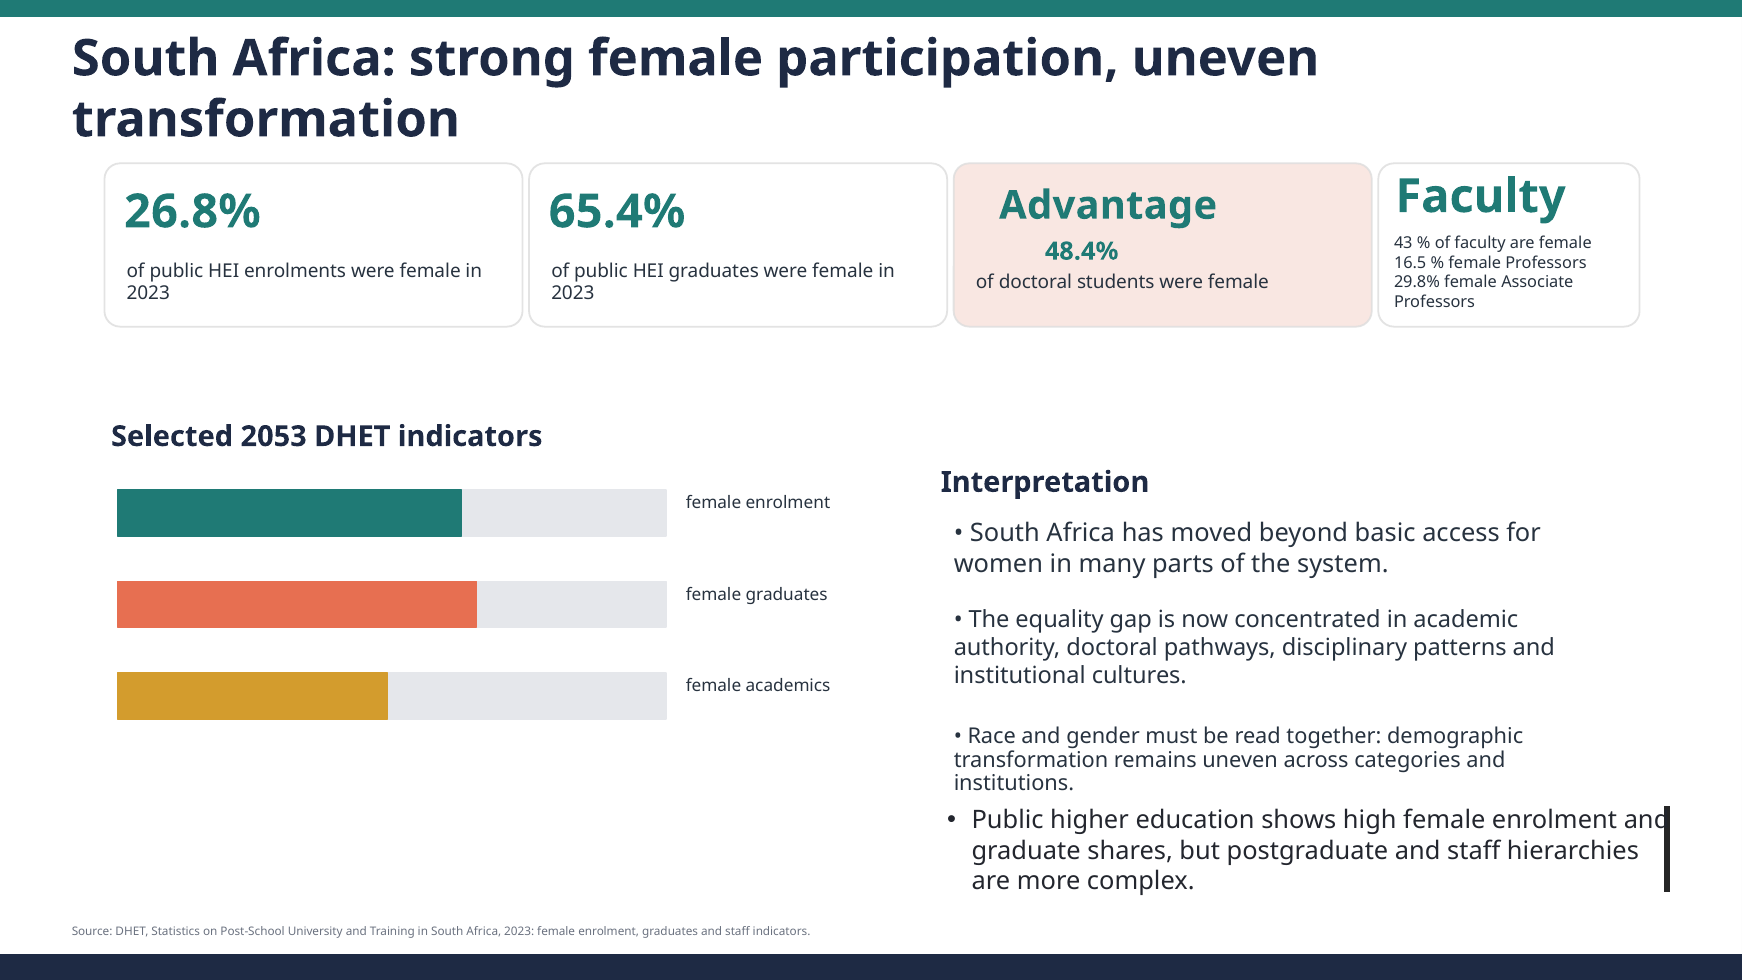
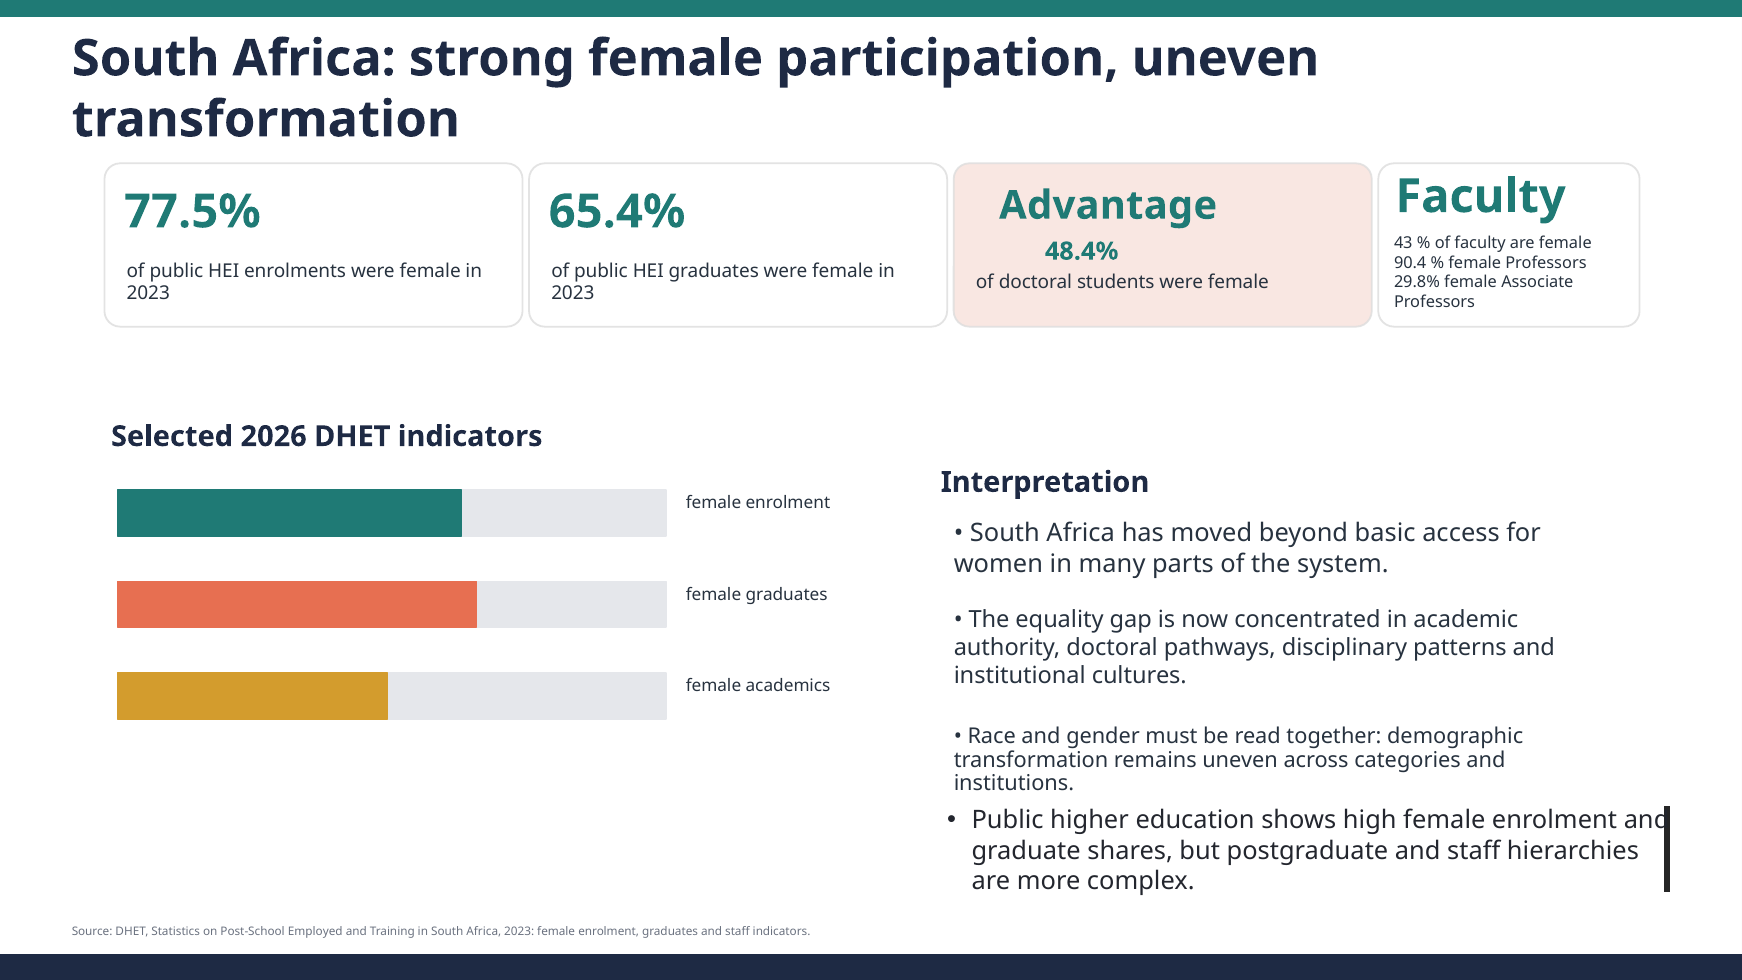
26.8%: 26.8% -> 77.5% (192, 212)
16.5: 16.5 -> 90.4 (1410, 263)
2053: 2053 -> 2026 (274, 436)
University: University -> Employed (315, 931)
